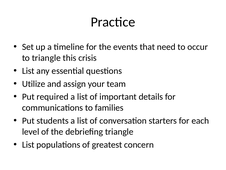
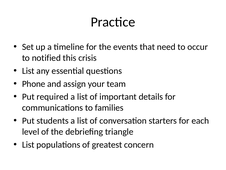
to triangle: triangle -> notified (46, 58)
Utilize: Utilize -> Phone (34, 84)
